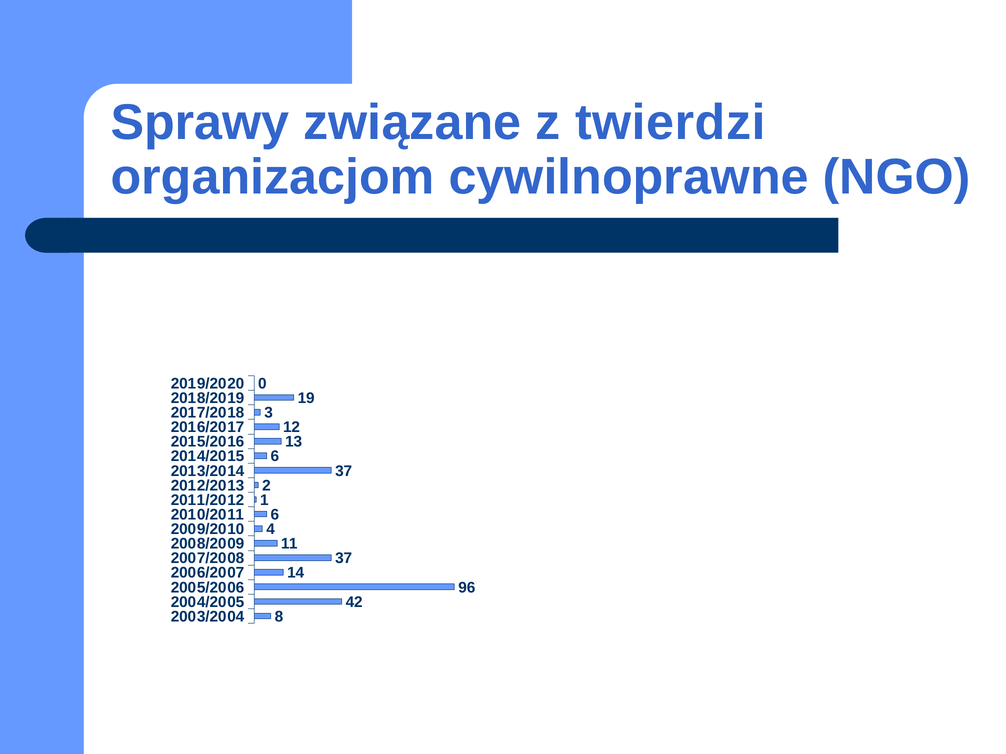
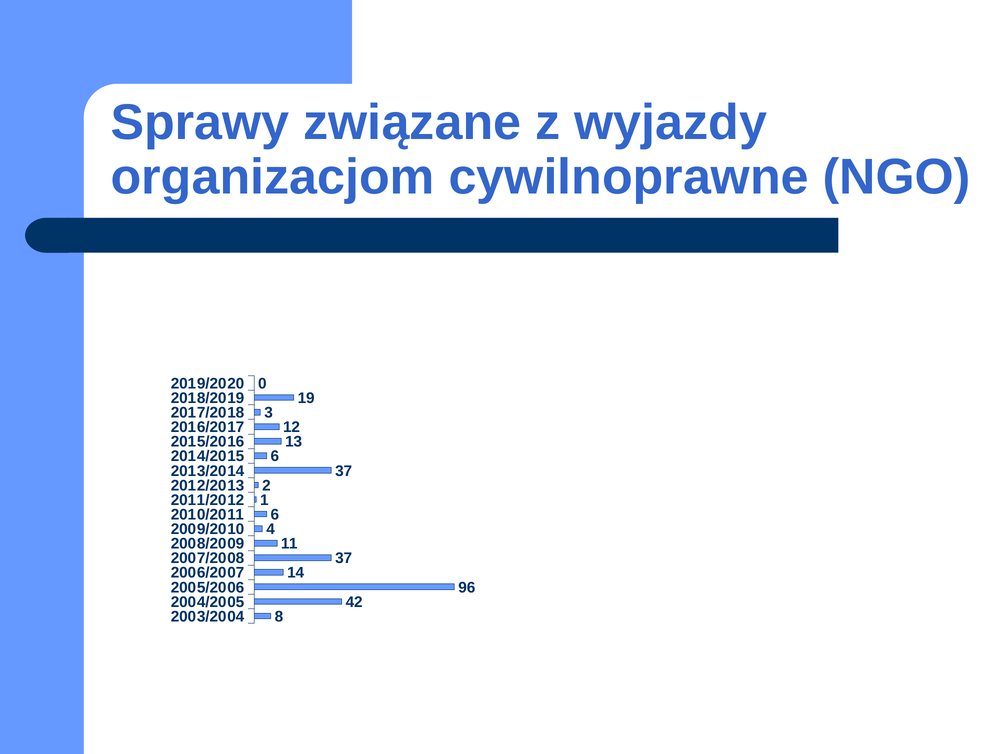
twierdzi: twierdzi -> wyjazdy (671, 123)
